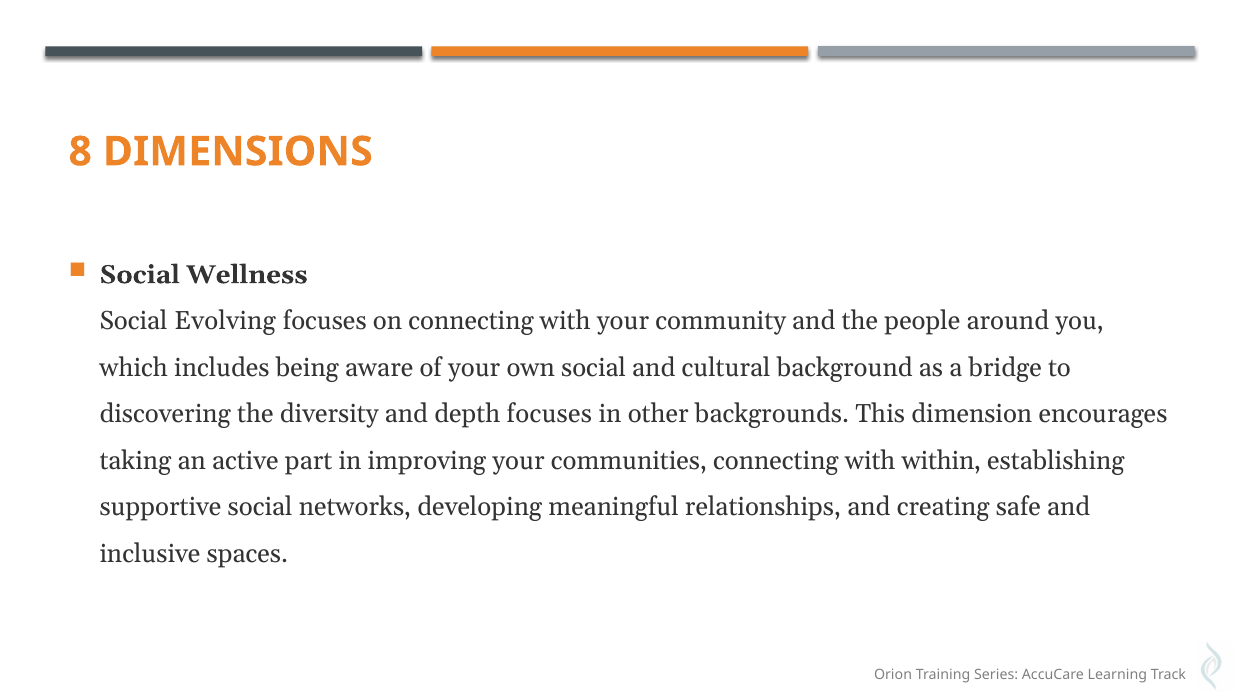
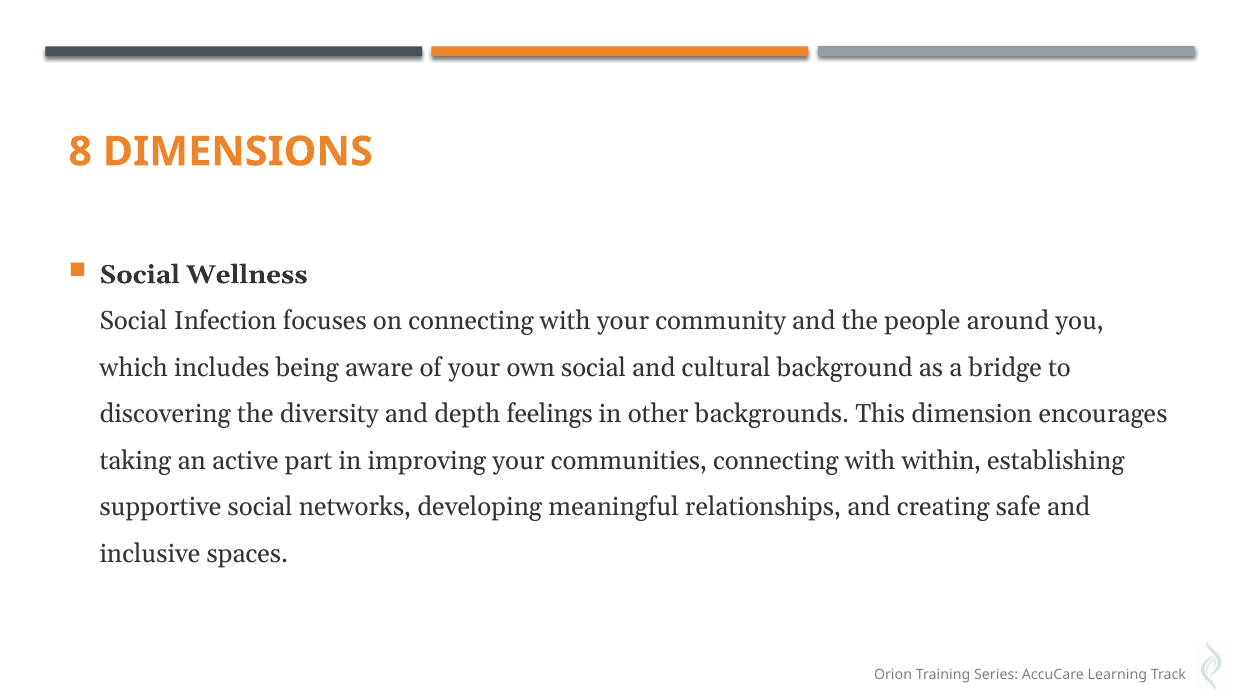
Evolving: Evolving -> Infection (225, 321)
depth focuses: focuses -> feelings (550, 414)
